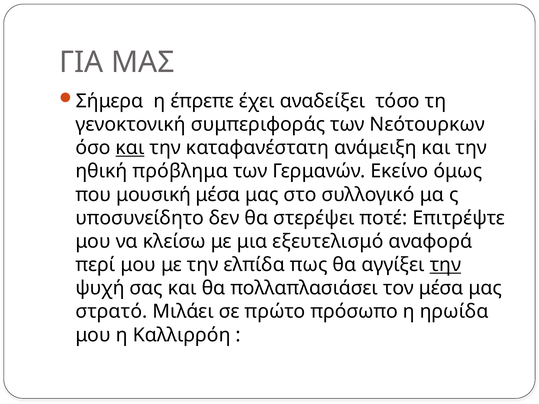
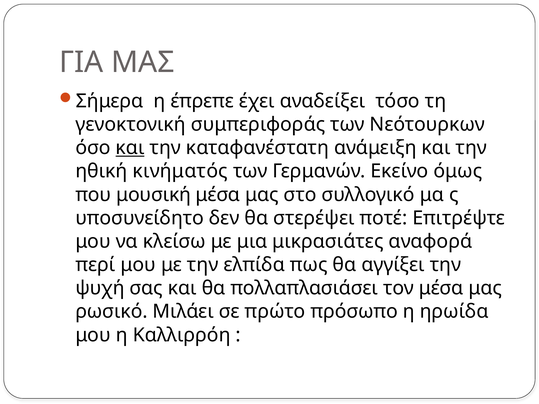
πρόβλημα: πρόβλημα -> κινήματός (180, 171)
εξευτελισμό: εξευτελισμό -> μικρασιάτες (328, 242)
την underline: present -> none (445, 265)
στρατό: στρατό -> ρωσικό (111, 312)
